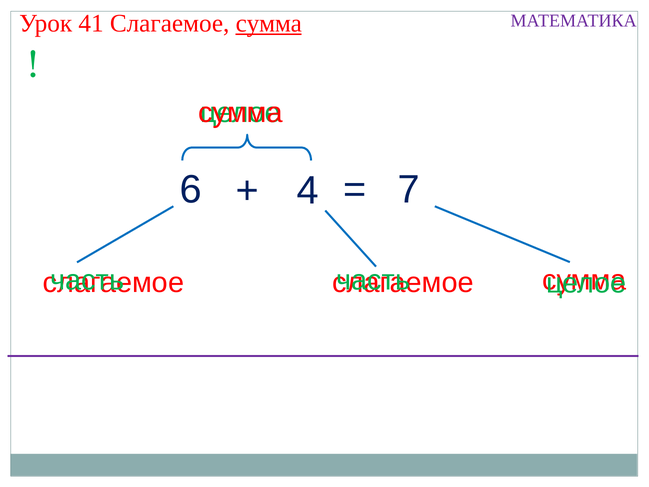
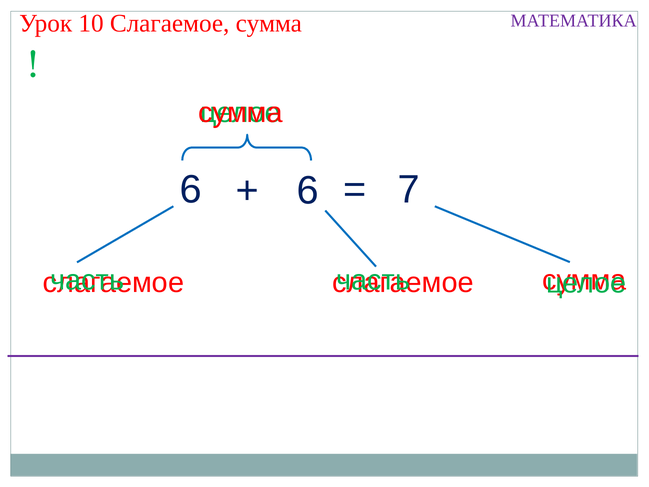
41: 41 -> 10 (91, 23)
сумма underline: present -> none (269, 23)
6 4: 4 -> 6 (308, 191)
